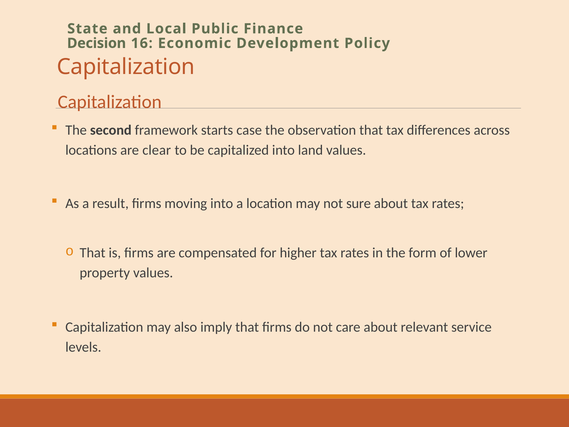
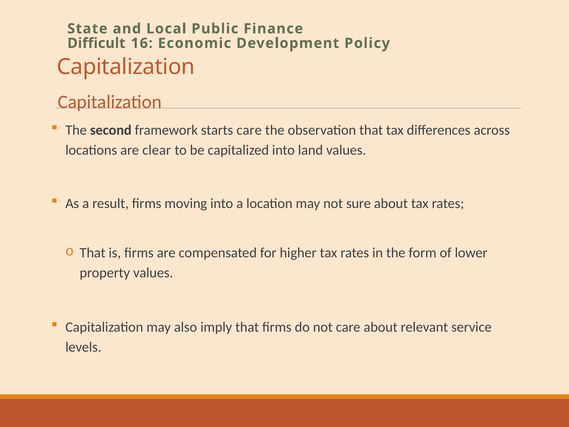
Decision: Decision -> Difficult (96, 43)
starts case: case -> care (249, 130)
